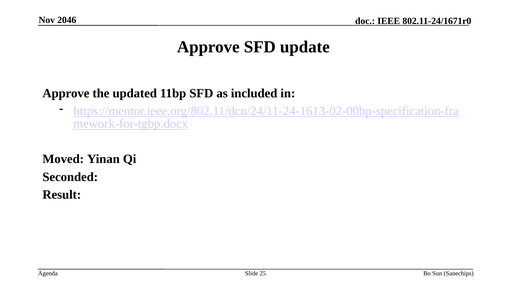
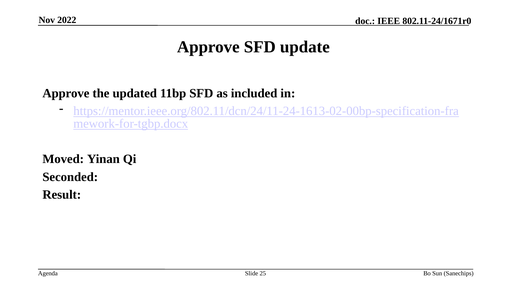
2046: 2046 -> 2022 (67, 20)
